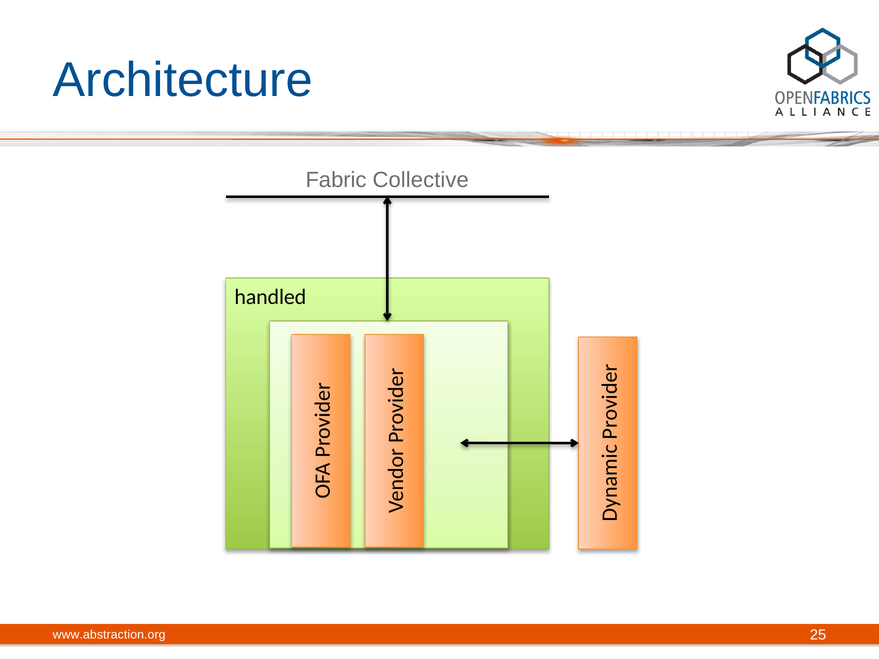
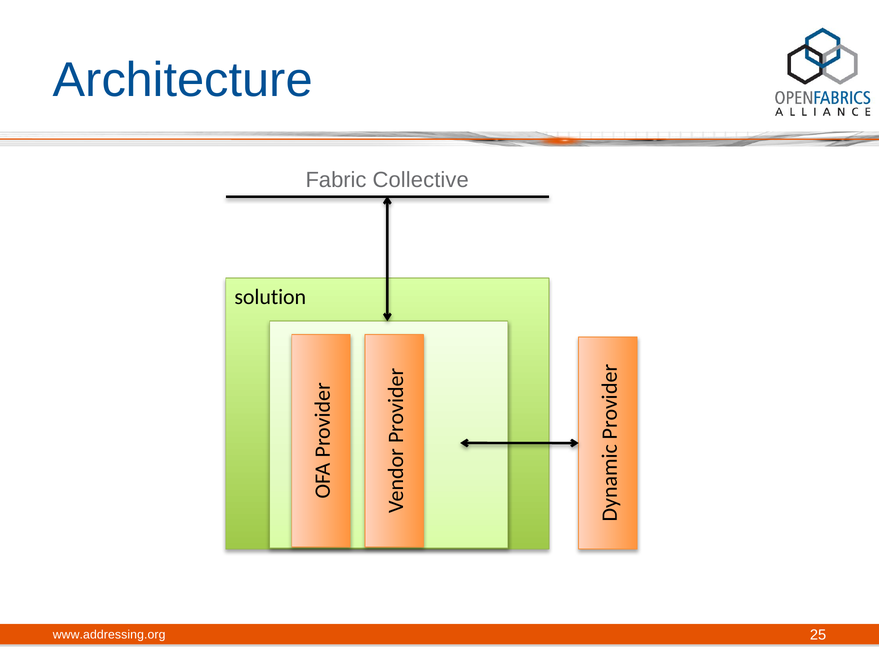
handled: handled -> solution (270, 297)
www.abstraction.org: www.abstraction.org -> www.addressing.org (109, 635)
